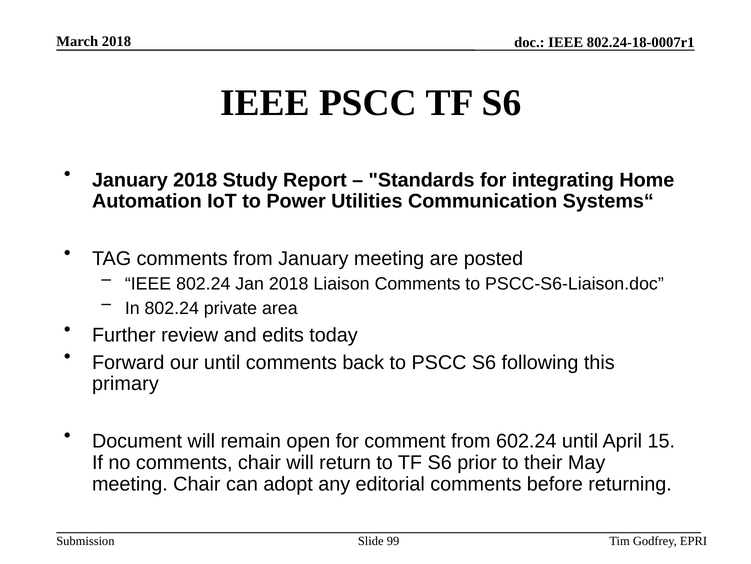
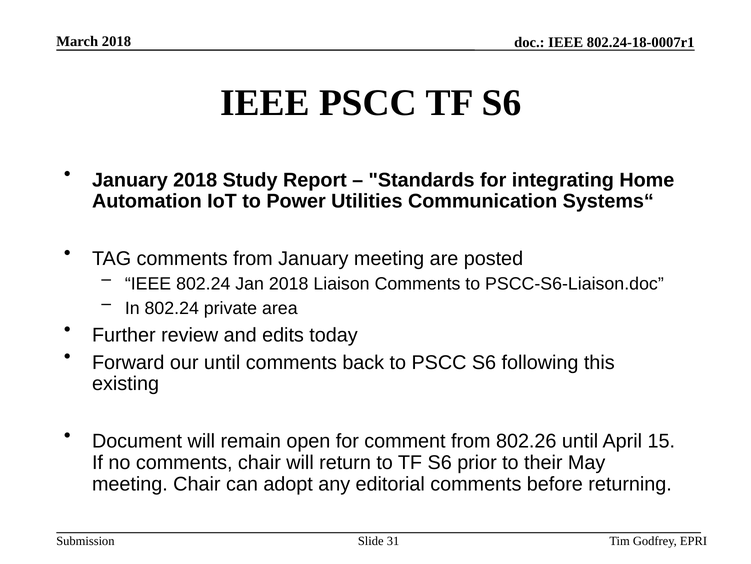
primary: primary -> existing (126, 383)
602.24: 602.24 -> 802.26 (526, 441)
99: 99 -> 31 (393, 540)
